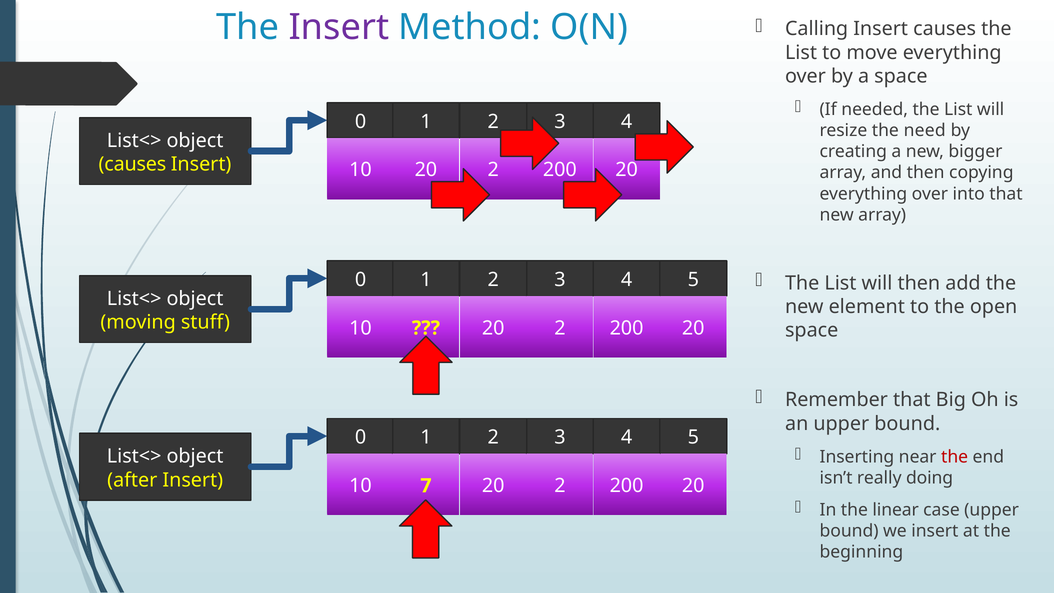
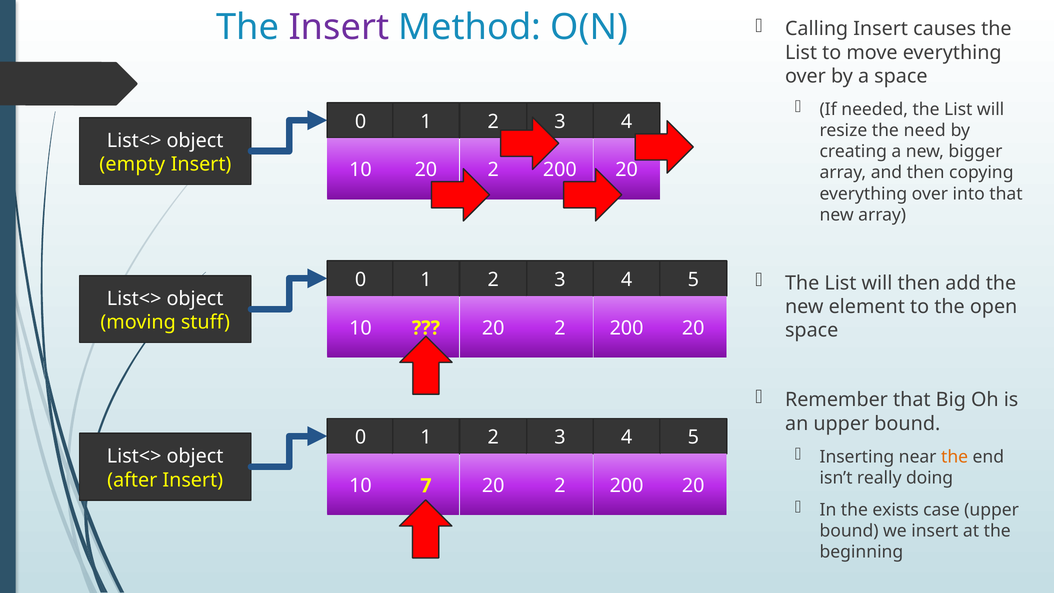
causes: causes -> empty (132, 164)
the colour: red -> orange (955, 457)
linear: linear -> exists (896, 510)
